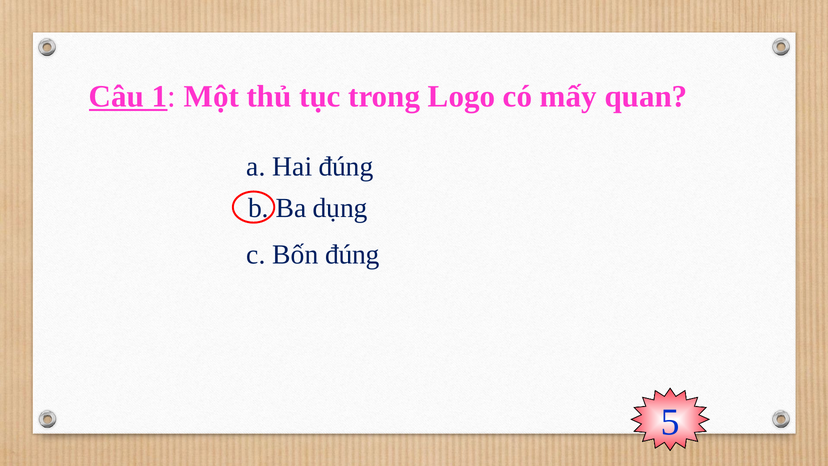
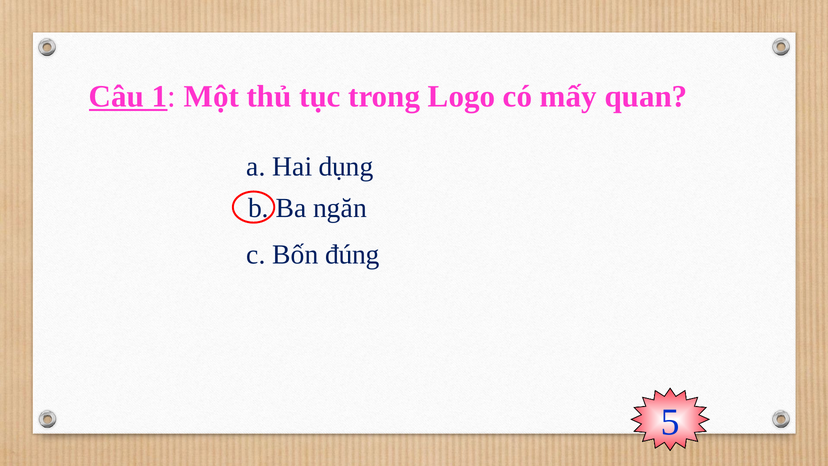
Hai đúng: đúng -> dụng (346, 166)
dụng: dụng -> ngăn (340, 208)
